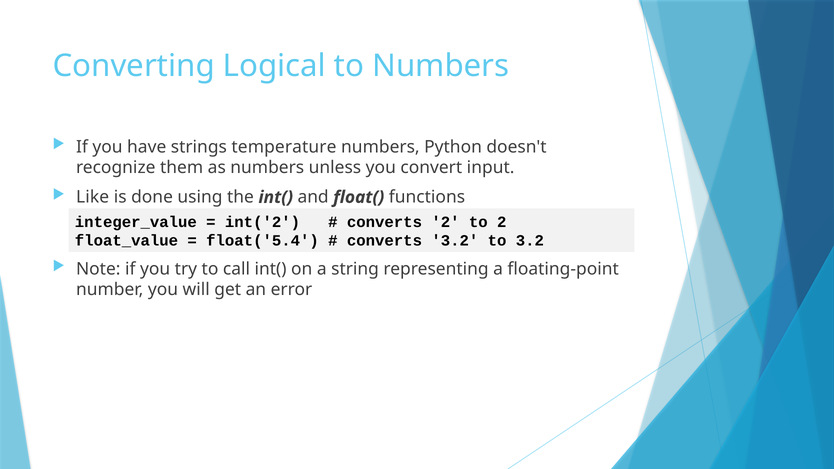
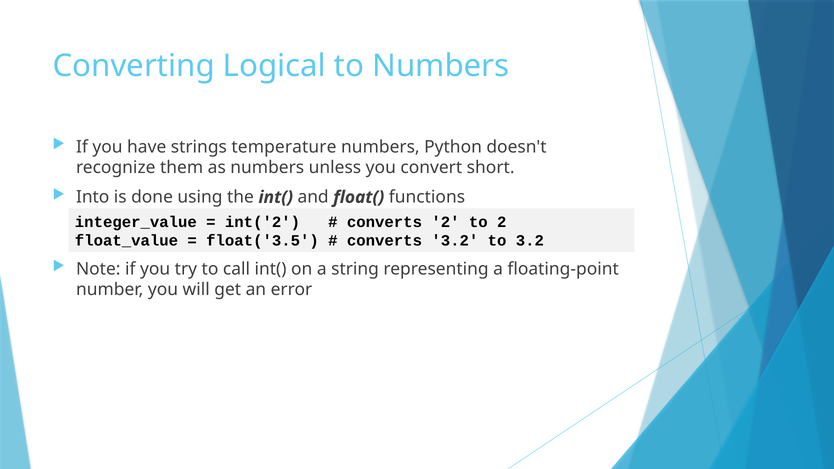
input: input -> short (491, 168)
Like: Like -> Into (93, 197)
float('5.4: float('5.4 -> float('3.5 (263, 241)
